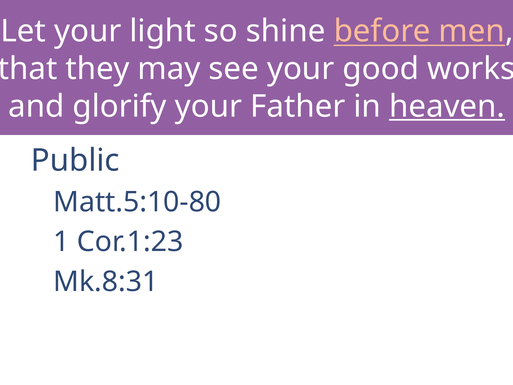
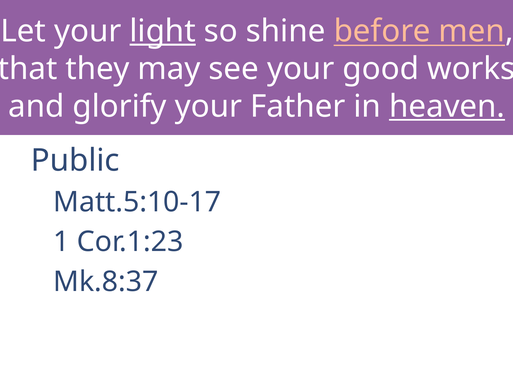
light underline: none -> present (163, 31)
Matt.5:10-80: Matt.5:10-80 -> Matt.5:10-17 (137, 202)
Mk.8:31: Mk.8:31 -> Mk.8:37 (106, 282)
